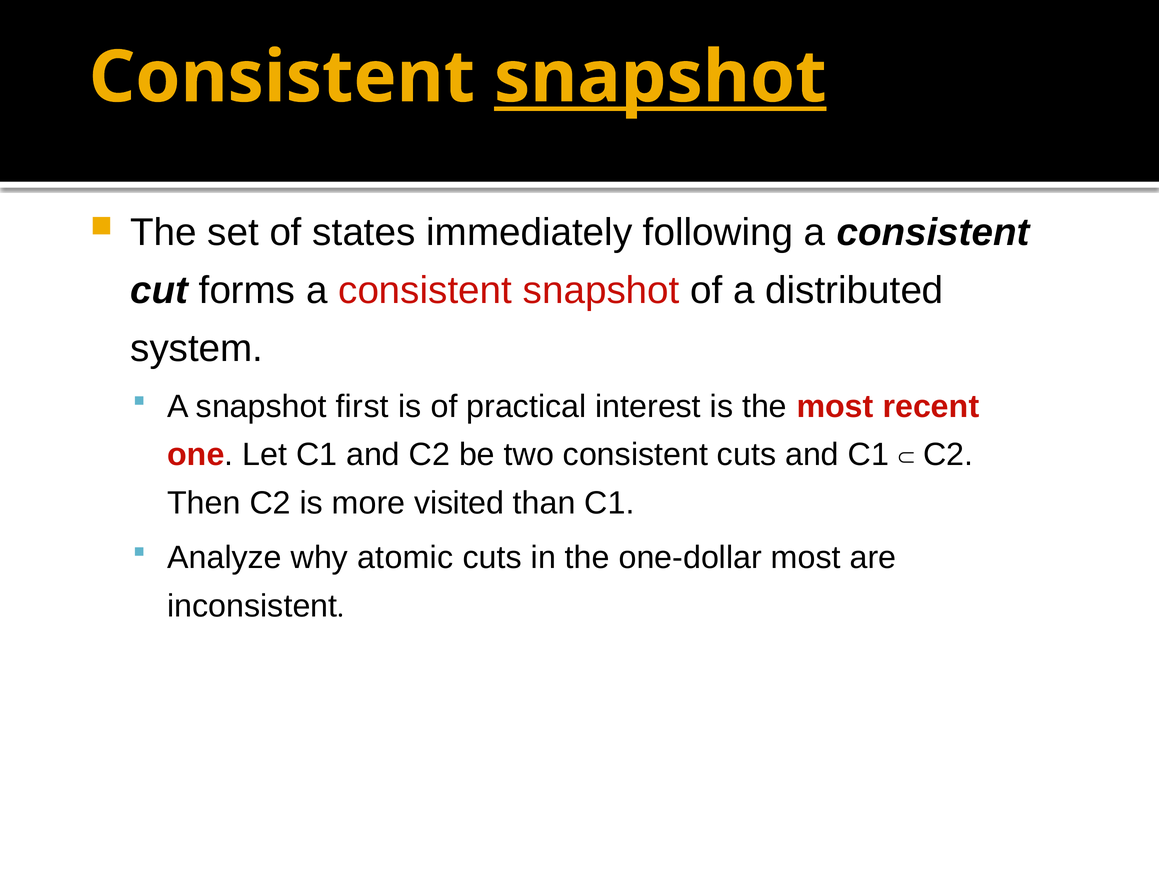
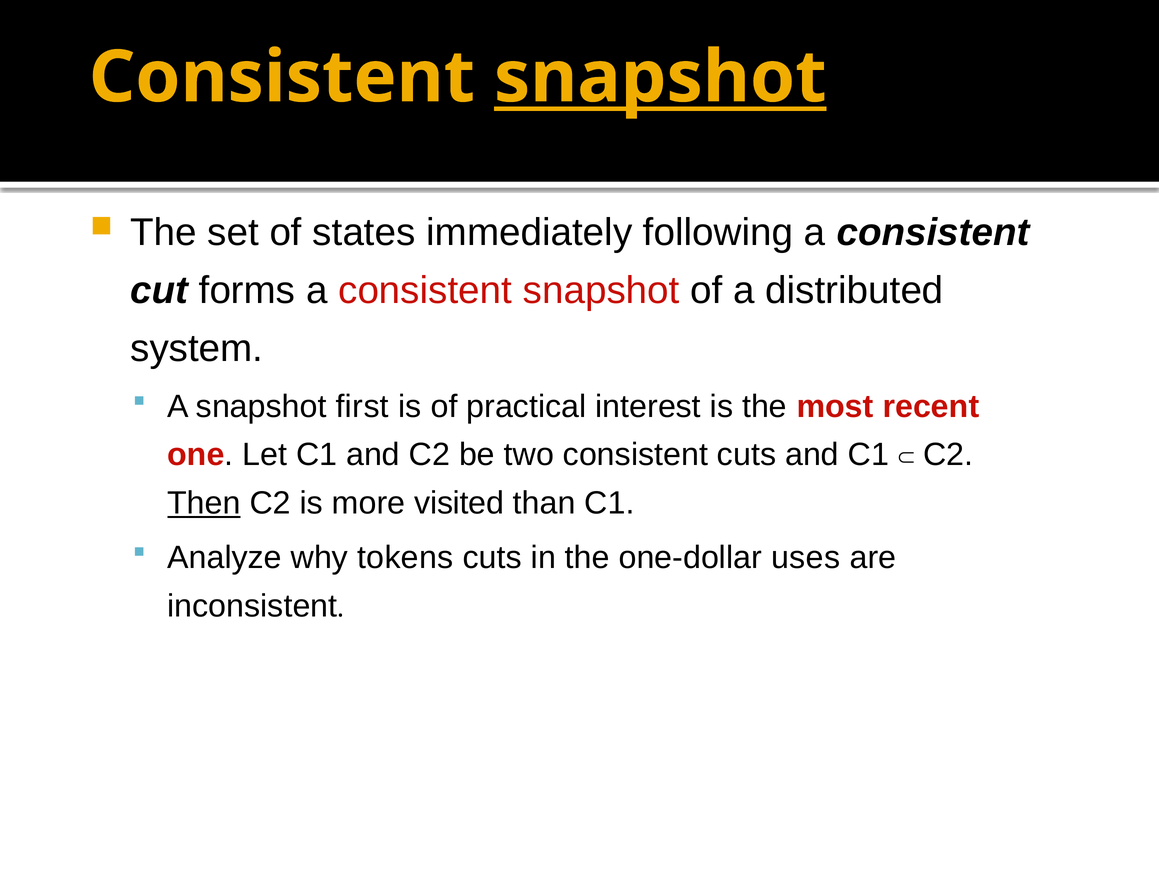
Then underline: none -> present (204, 503)
atomic: atomic -> tokens (405, 558)
one-dollar most: most -> uses (806, 558)
